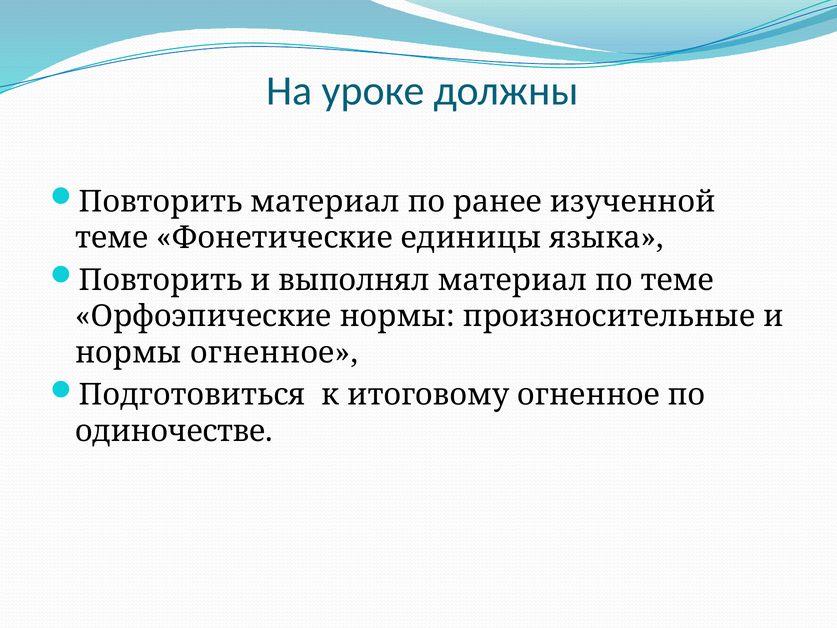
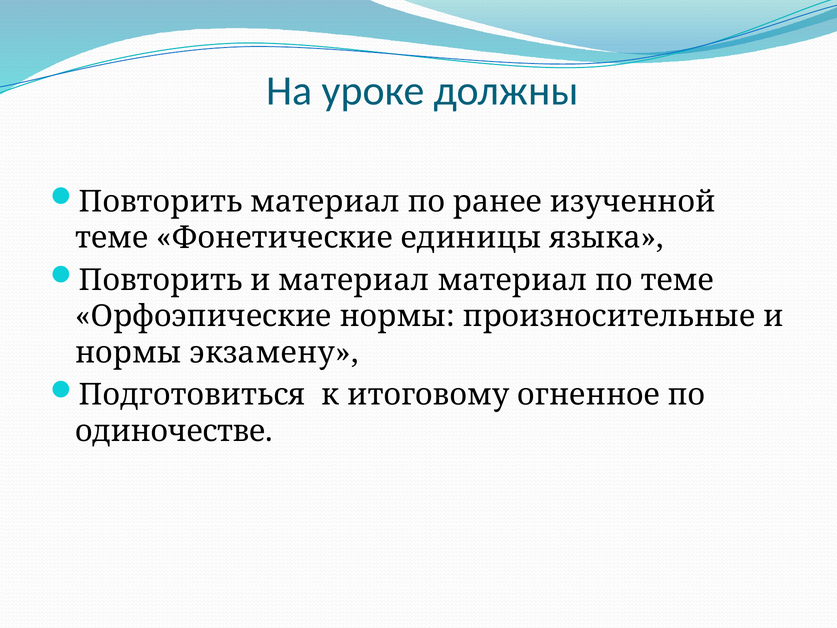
и выполнял: выполнял -> материал (354, 280)
нормы огненное: огненное -> экзамену (274, 353)
